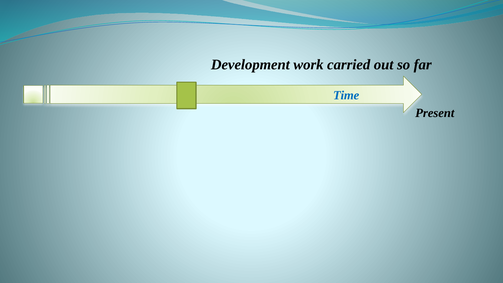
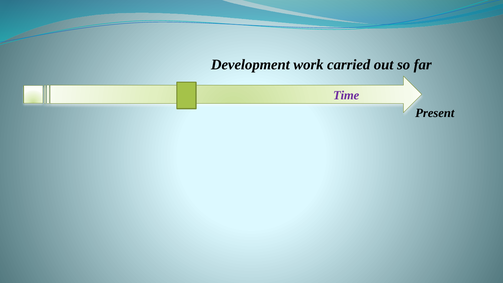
Time colour: blue -> purple (346, 95)
